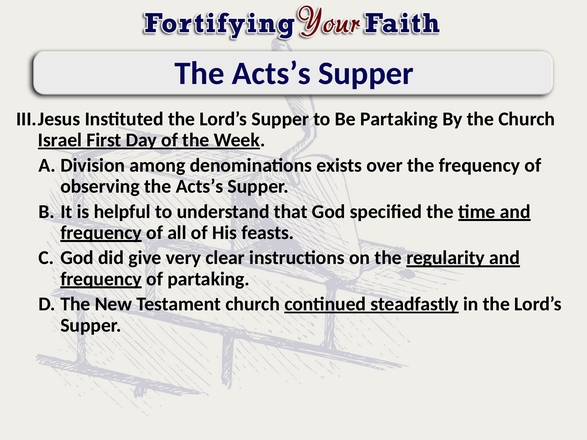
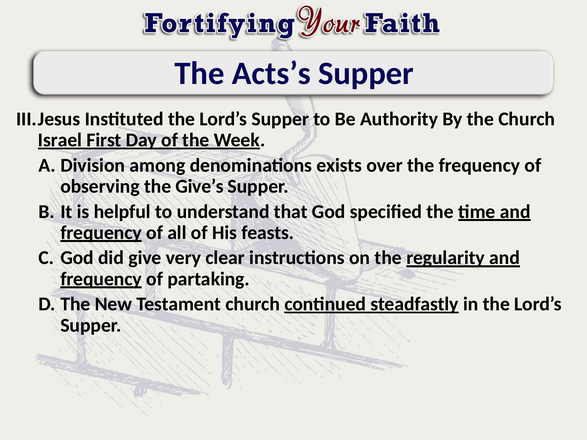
Be Partaking: Partaking -> Authority (399, 119)
observing the Acts’s: Acts’s -> Give’s (200, 186)
